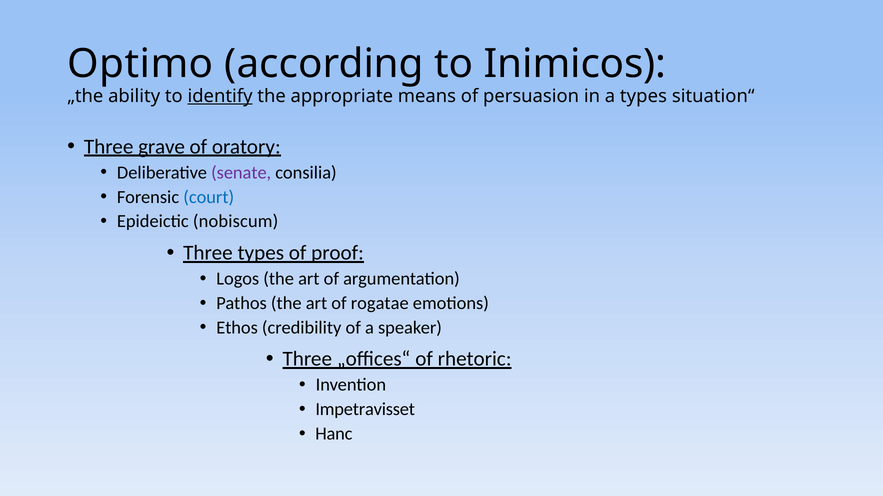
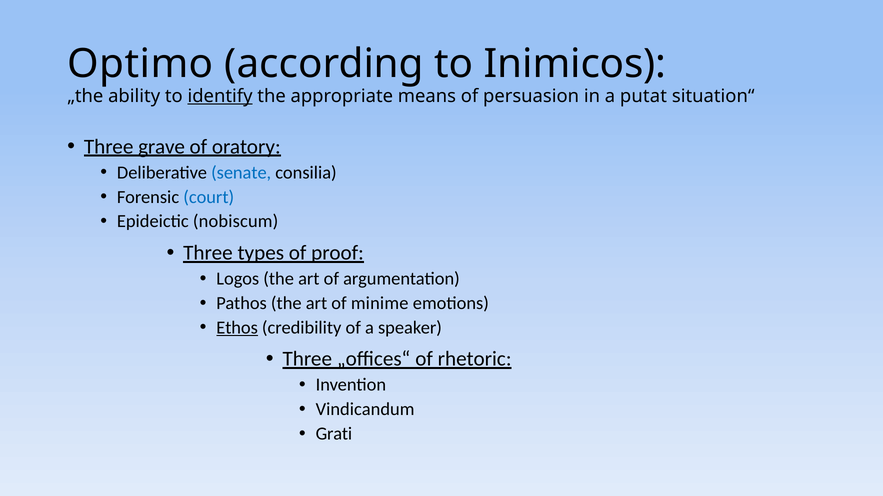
a types: types -> putat (643, 96)
senate colour: purple -> blue (241, 173)
rogatae: rogatae -> minime (380, 304)
Ethos underline: none -> present (237, 328)
Impetravisset: Impetravisset -> Vindicandum (365, 410)
Hanc: Hanc -> Grati (334, 434)
